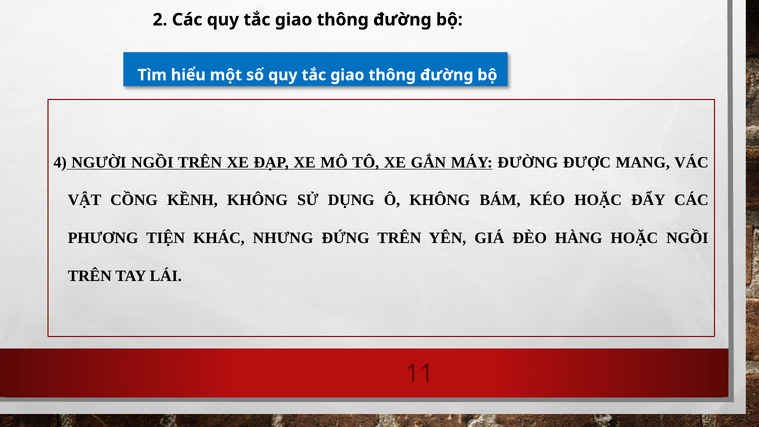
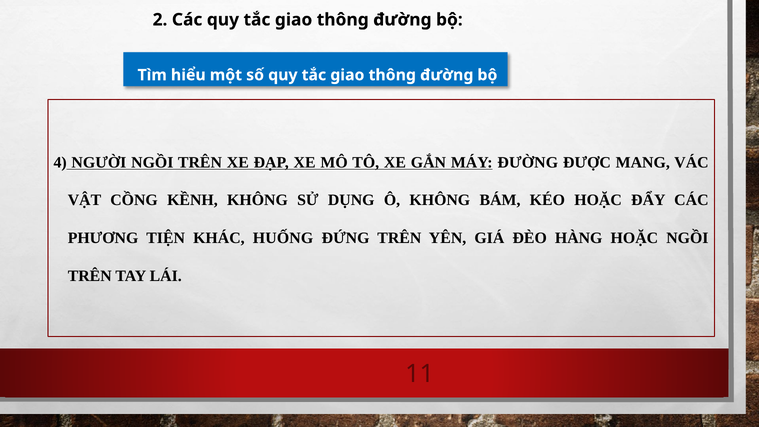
NHƯNG: NHƯNG -> HUỐNG (283, 238)
